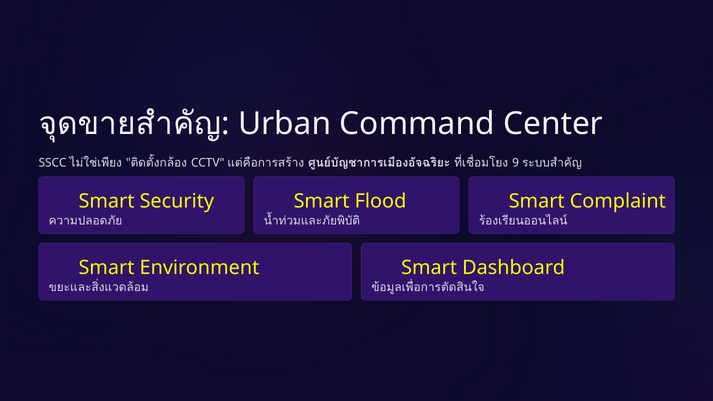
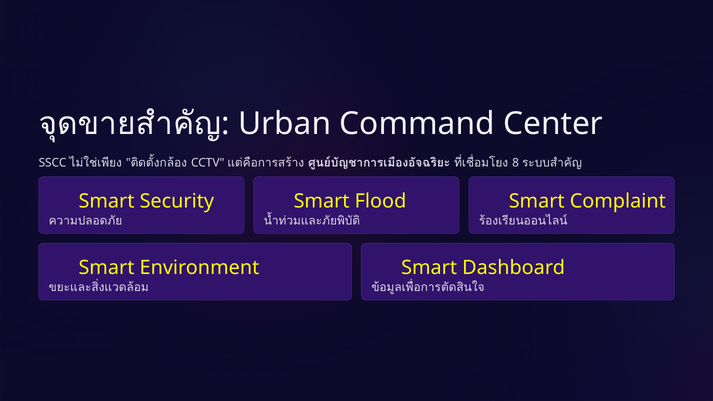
9: 9 -> 8 (516, 163)
